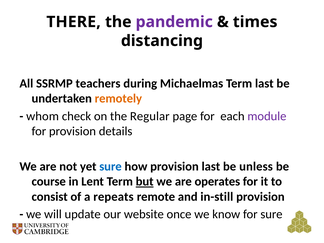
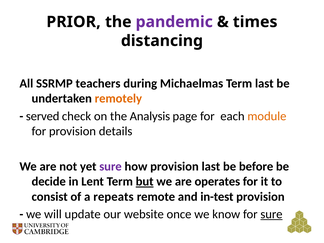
THERE: THERE -> PRIOR (74, 22)
whom: whom -> served (43, 116)
Regular: Regular -> Analysis (150, 116)
module colour: purple -> orange (267, 116)
sure colour: blue -> purple (110, 166)
unless: unless -> before (256, 166)
course: course -> decide (49, 182)
in-still: in-still -> in-test (217, 197)
sure underline: none -> present (271, 214)
